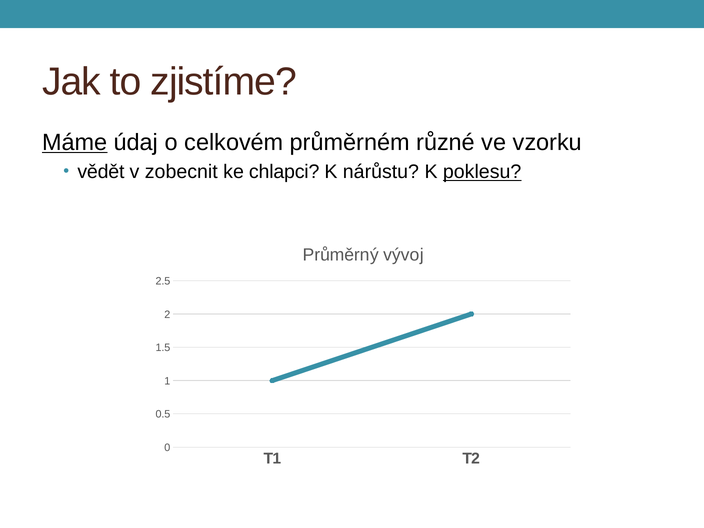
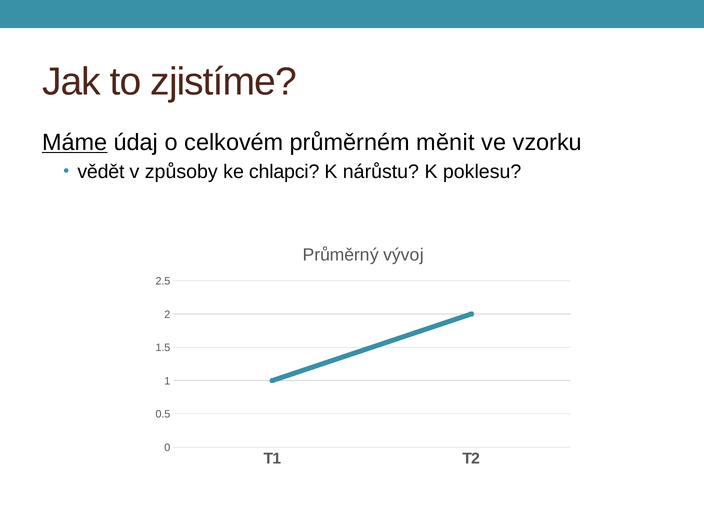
různé: různé -> měnit (446, 142)
zobecnit: zobecnit -> způsoby (181, 172)
poklesu underline: present -> none (482, 172)
